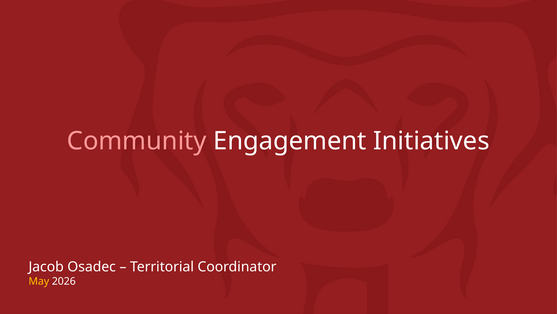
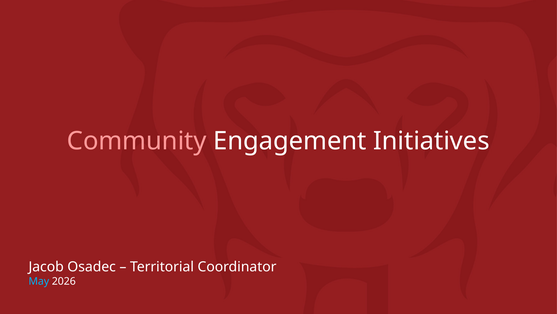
May colour: yellow -> light blue (39, 281)
